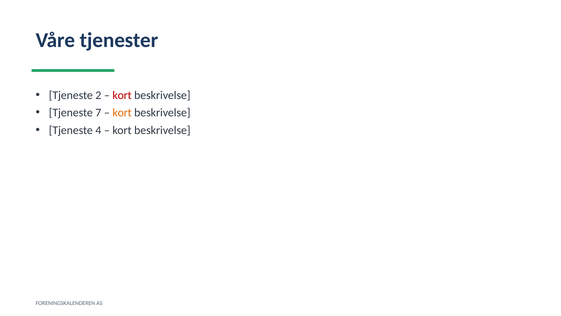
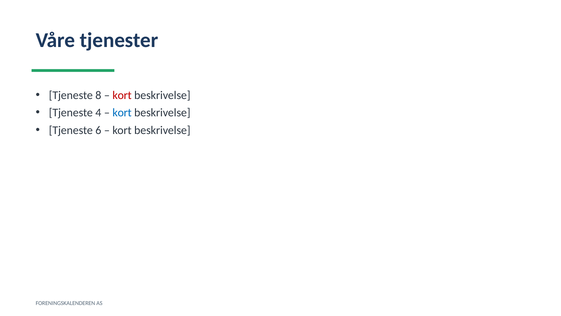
2: 2 -> 8 (98, 95)
7: 7 -> 4 (98, 113)
kort colour: orange -> blue (122, 113)
4: 4 -> 6 (98, 130)
